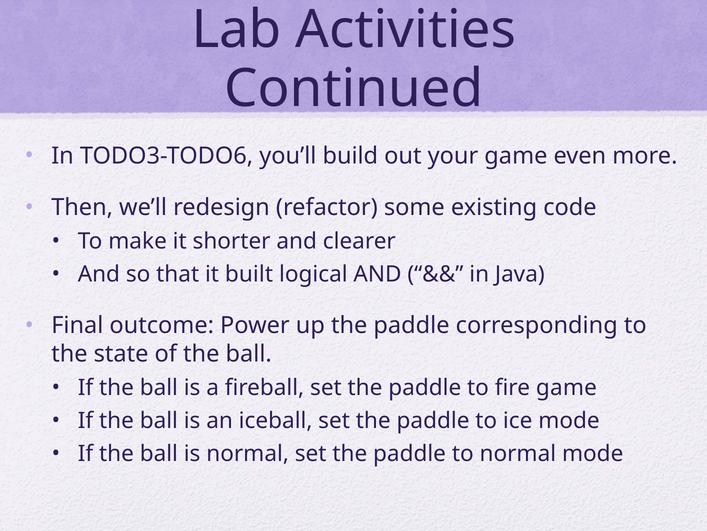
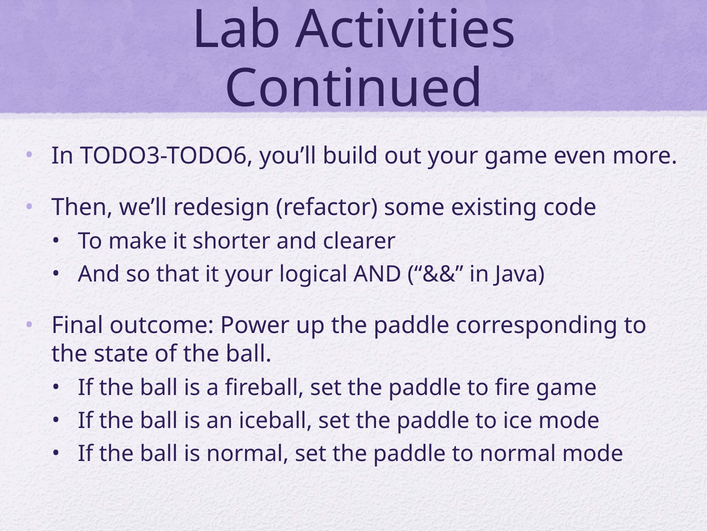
it built: built -> your (249, 274)
